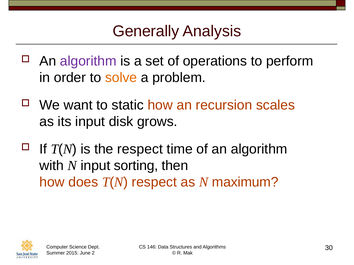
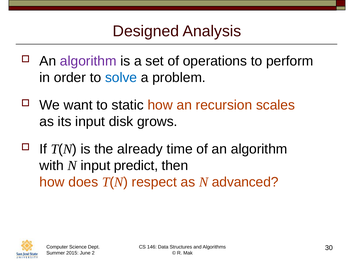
Generally: Generally -> Designed (146, 31)
solve colour: orange -> blue (121, 78)
the respect: respect -> already (140, 149)
sorting: sorting -> predict (136, 166)
maximum: maximum -> advanced (245, 182)
